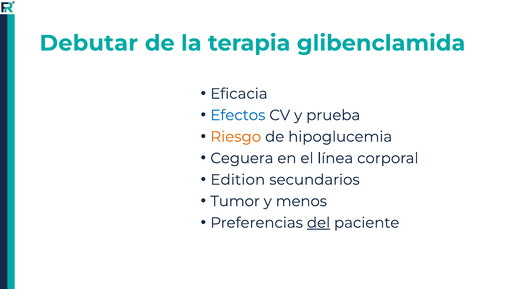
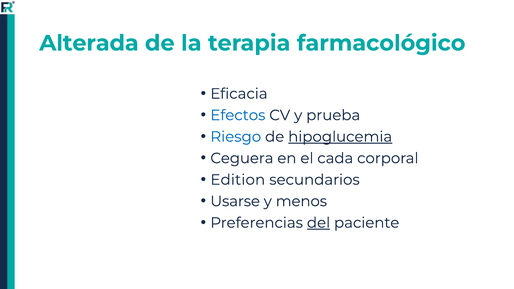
Debutar: Debutar -> Alterada (89, 43)
glibenclamida: glibenclamida -> farmacológico (381, 43)
Riesgo colour: orange -> blue (236, 137)
hipoglucemia underline: none -> present (340, 137)
línea: línea -> cada (335, 158)
Tumor: Tumor -> Usarse (235, 201)
